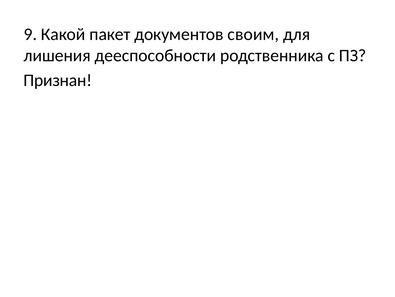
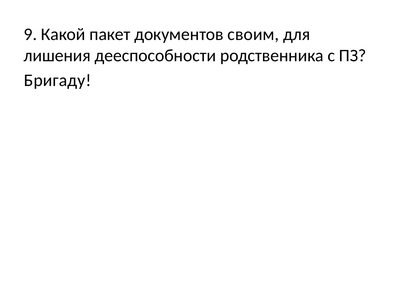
Признан: Признан -> Бригаду (58, 80)
